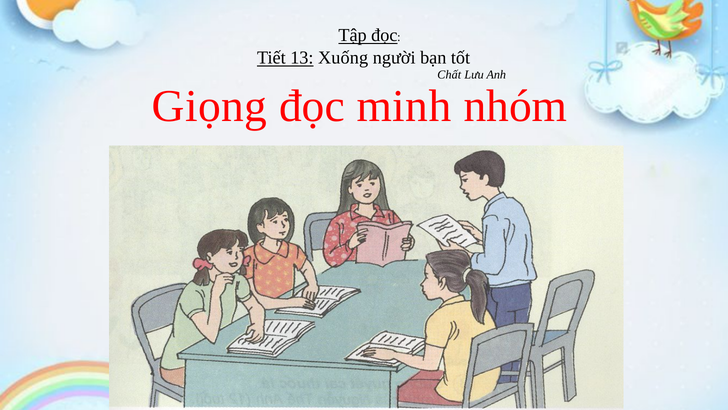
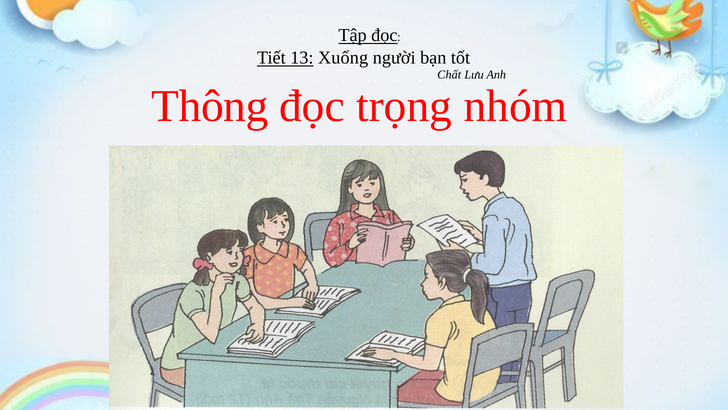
Giọng: Giọng -> Thông (210, 106)
minh: minh -> trọng (404, 106)
